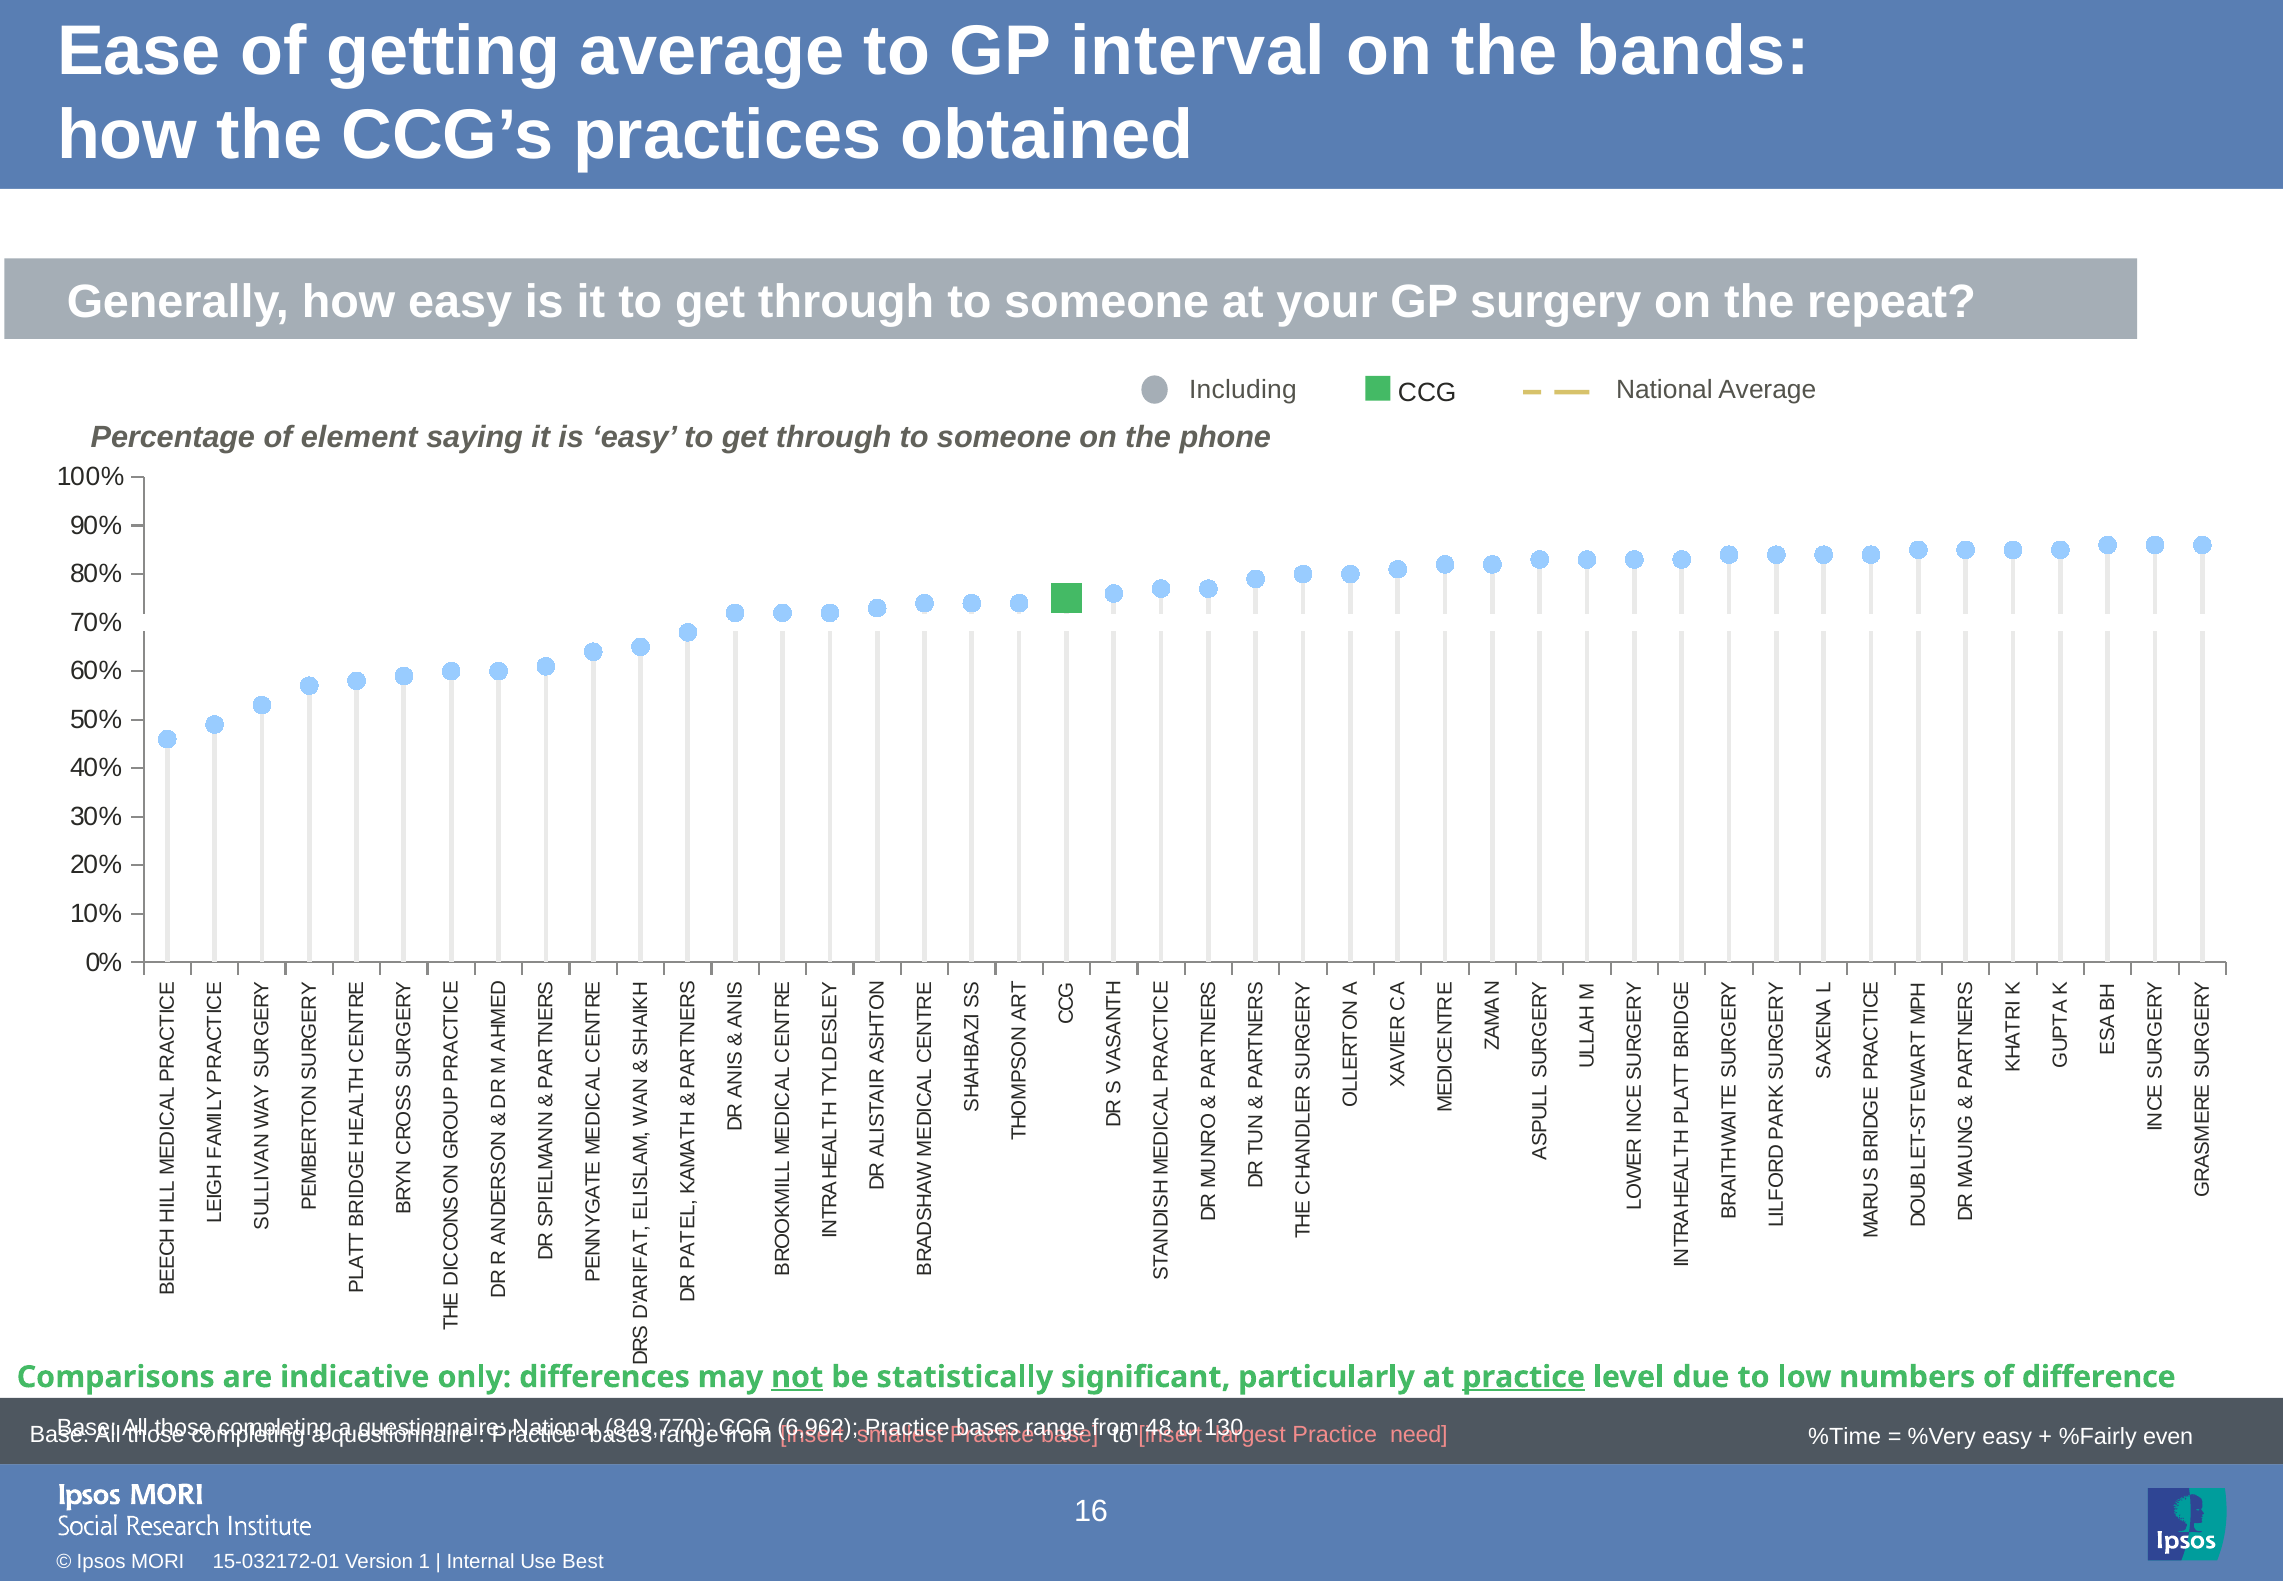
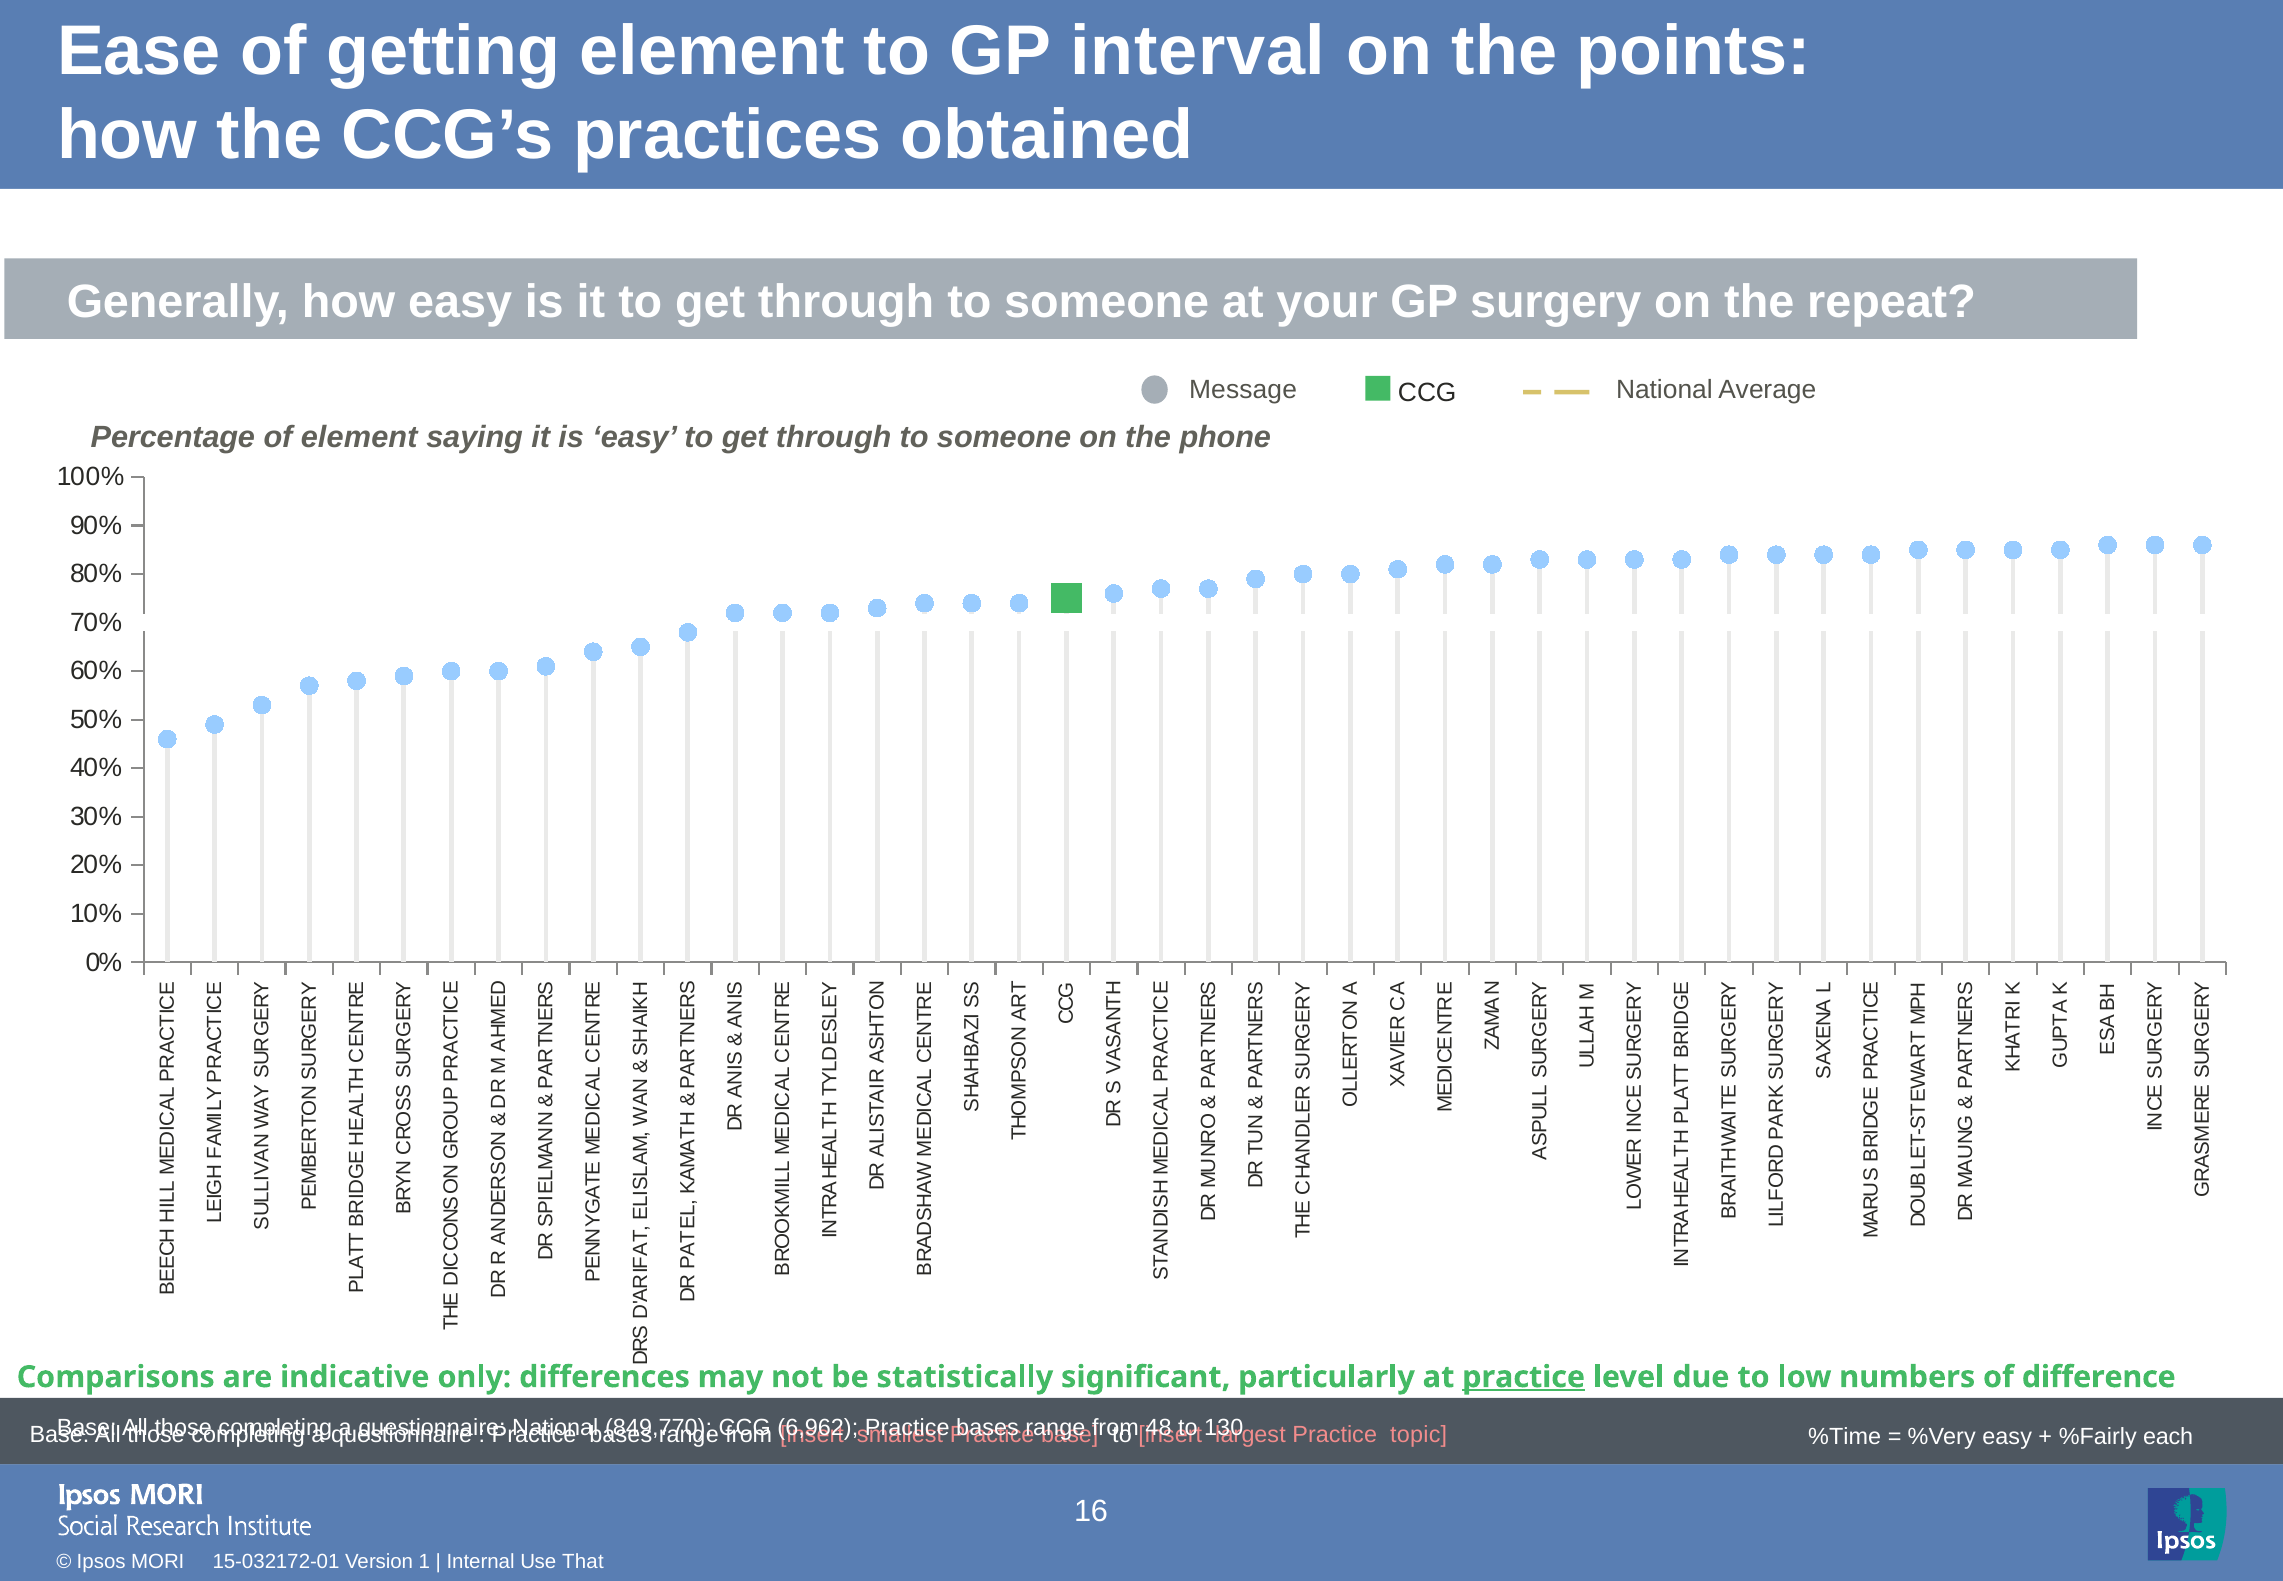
getting average: average -> element (712, 51)
bands: bands -> points (1693, 51)
Including: Including -> Message (1243, 390)
not underline: present -> none (797, 1377)
need: need -> topic (1419, 1434)
even: even -> each (2168, 1436)
Best: Best -> That (583, 1561)
